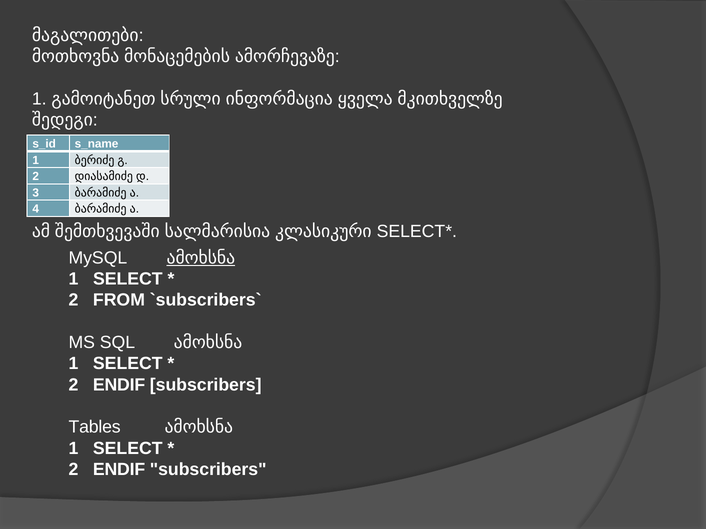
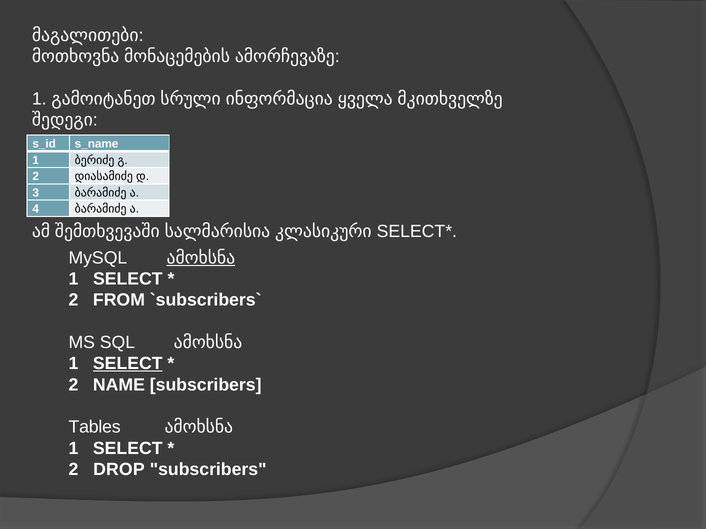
SELECT underline: none -> present (128, 364)
ENDIF: ENDIF -> NAME (119, 385)
ENDIF: ENDIF -> DROP (119, 470)
